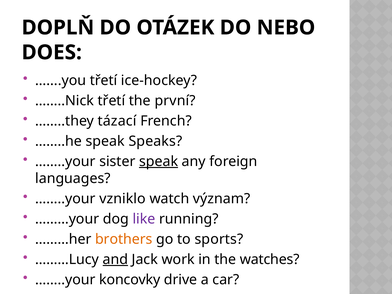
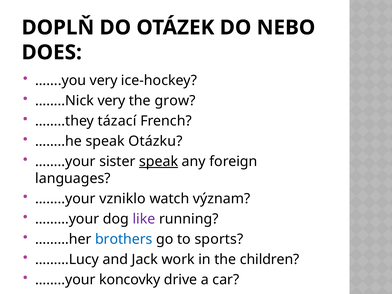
…....you třetí: třetí -> very (104, 80)
……..Nick třetí: třetí -> very (111, 101)
první: první -> grow (175, 101)
Speaks: Speaks -> Otázku (155, 141)
brothers colour: orange -> blue (124, 239)
and underline: present -> none (115, 259)
watches: watches -> children (270, 259)
